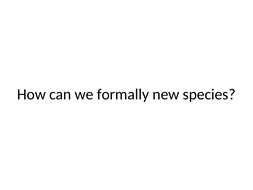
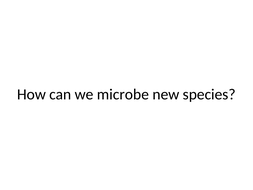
formally: formally -> microbe (123, 94)
